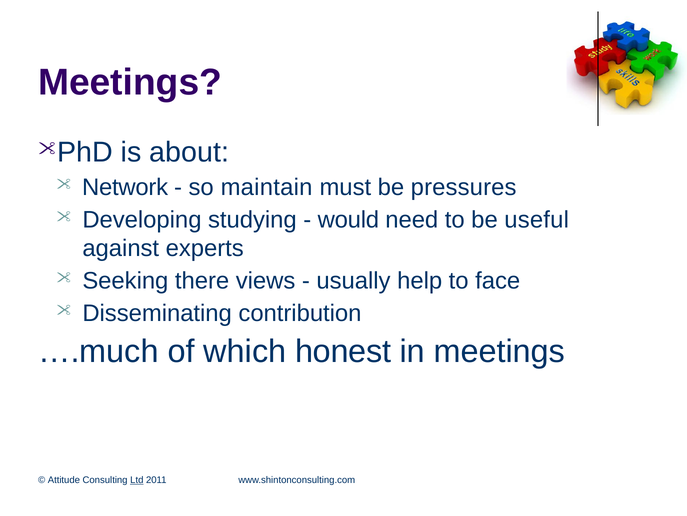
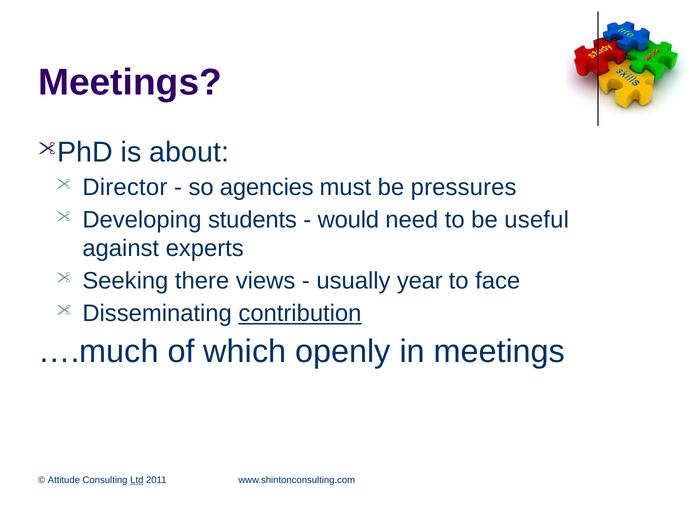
Network: Network -> Director (125, 187)
maintain: maintain -> agencies (267, 187)
studying: studying -> students (252, 220)
help: help -> year (420, 281)
contribution underline: none -> present (300, 313)
honest: honest -> openly (343, 351)
